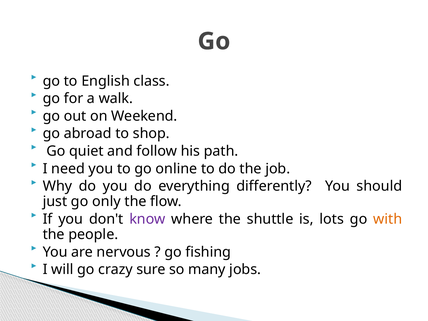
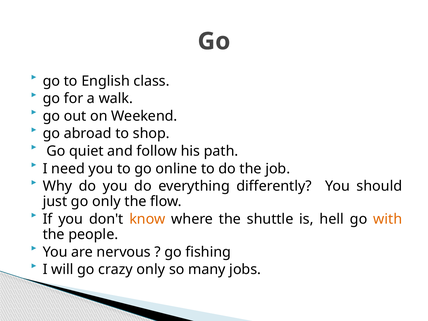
know colour: purple -> orange (147, 219)
lots: lots -> hell (332, 219)
crazy sure: sure -> only (151, 270)
